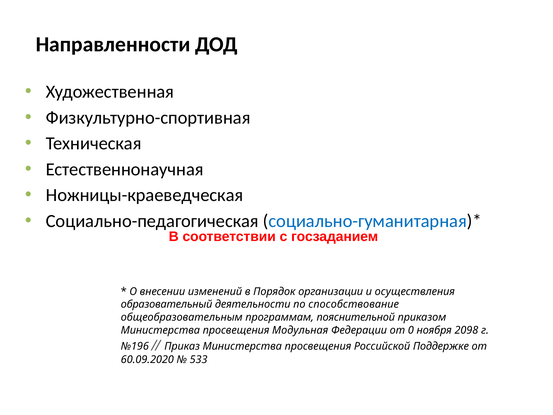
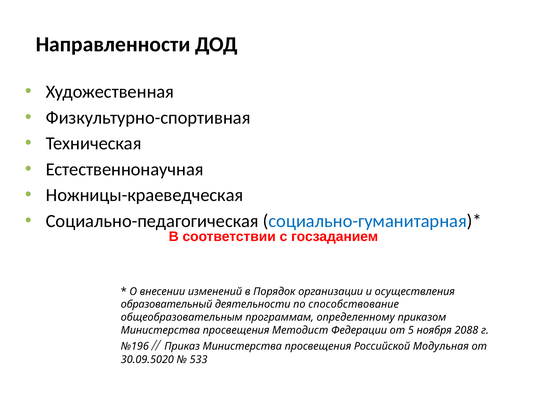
пояснительной: пояснительной -> определенному (356, 317)
Модульная: Модульная -> Методист (300, 330)
0: 0 -> 5 (411, 330)
2098: 2098 -> 2088 (466, 330)
Поддержке: Поддержке -> Модульная (441, 346)
60.09.2020: 60.09.2020 -> 30.09.5020 (147, 360)
